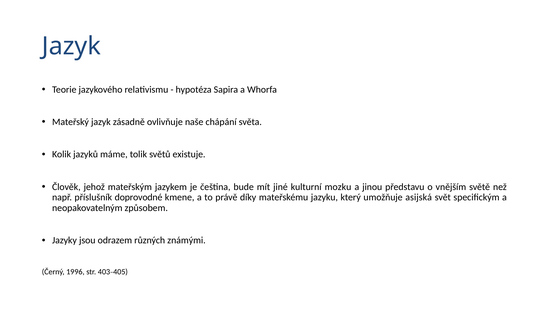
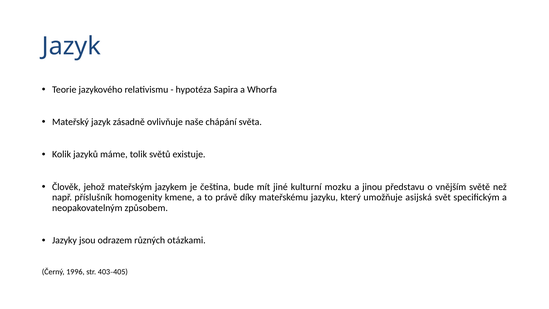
doprovodné: doprovodné -> homogenity (138, 197)
známými: známými -> otázkami (186, 240)
